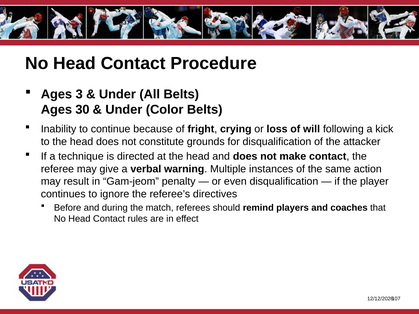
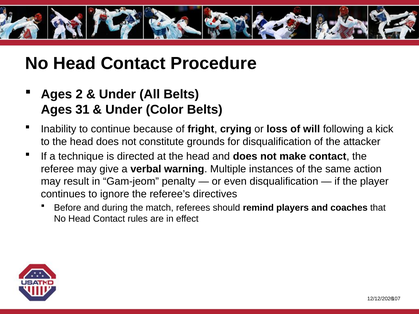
3: 3 -> 2 (79, 94)
30: 30 -> 31 (82, 110)
